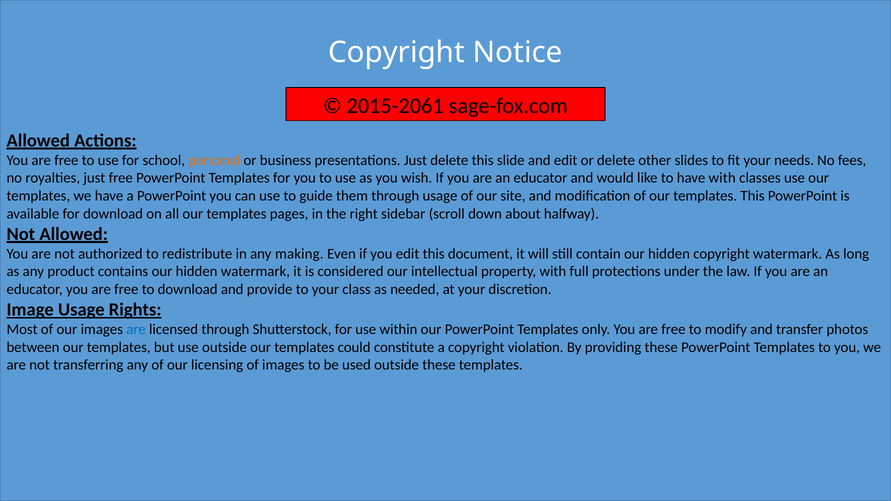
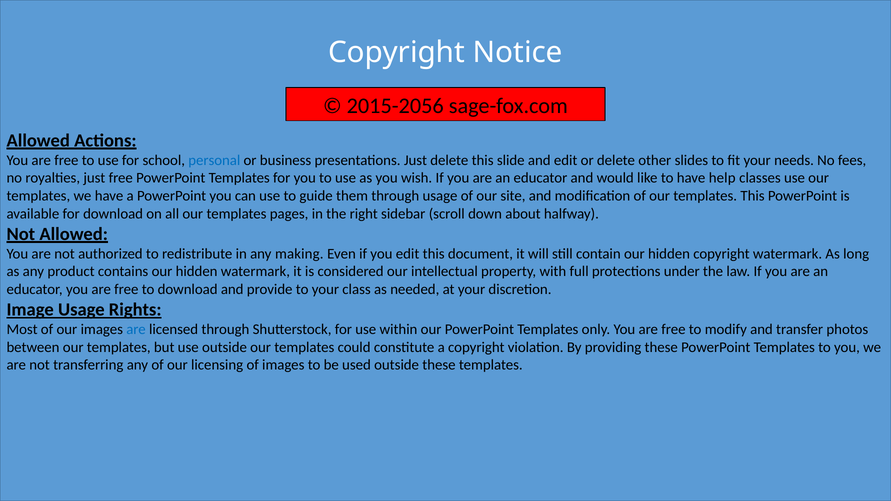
2015-2061: 2015-2061 -> 2015-2056 (395, 106)
personal colour: orange -> blue (214, 160)
have with: with -> help (722, 178)
